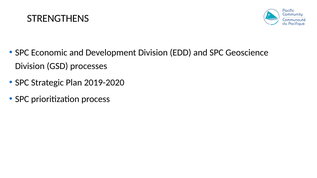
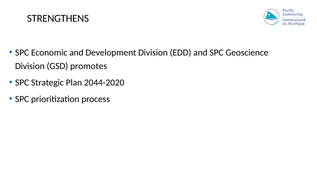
processes: processes -> promotes (89, 66)
2019-2020: 2019-2020 -> 2044-2020 (104, 83)
